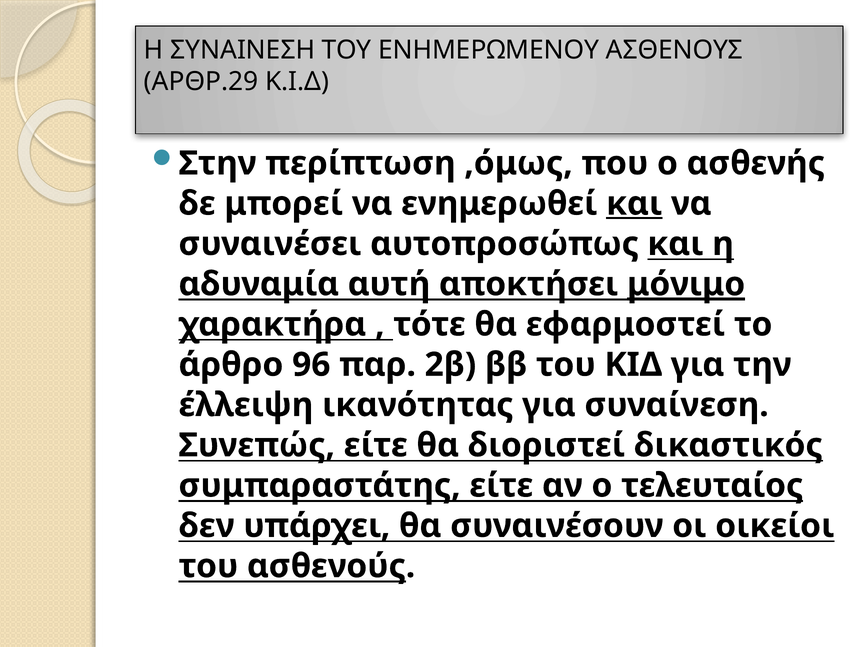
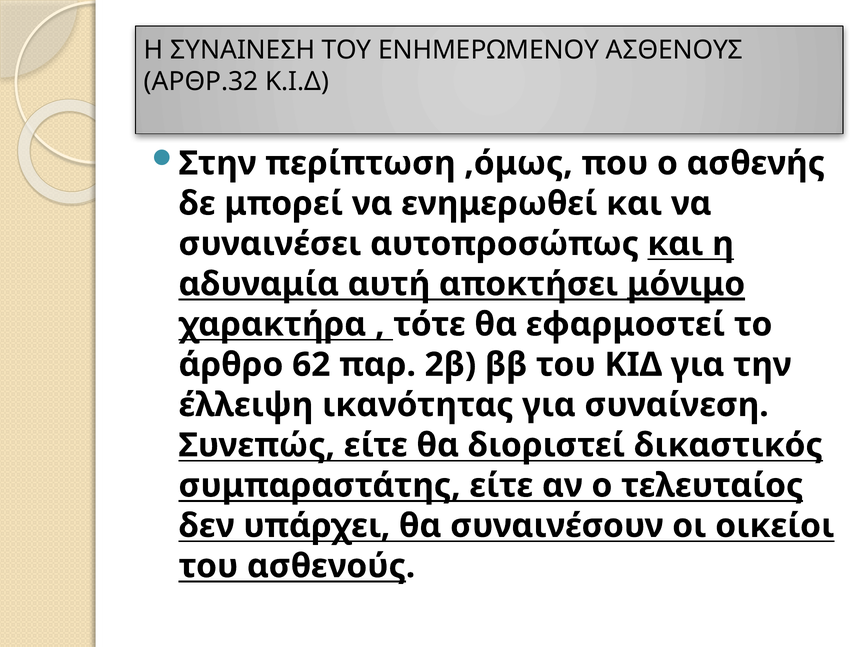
ΑΡΘΡ.29: ΑΡΘΡ.29 -> ΑΡΘΡ.32 (201, 82)
και underline: present -> none (634, 204)
96: 96 -> 62 (311, 365)
